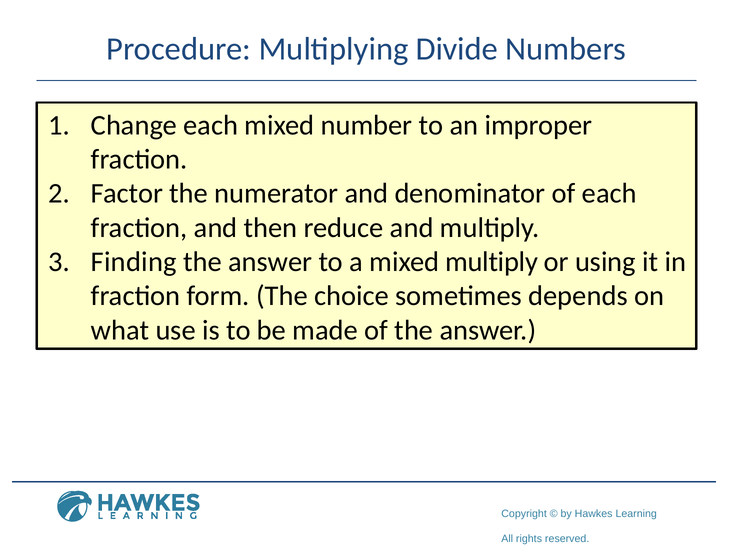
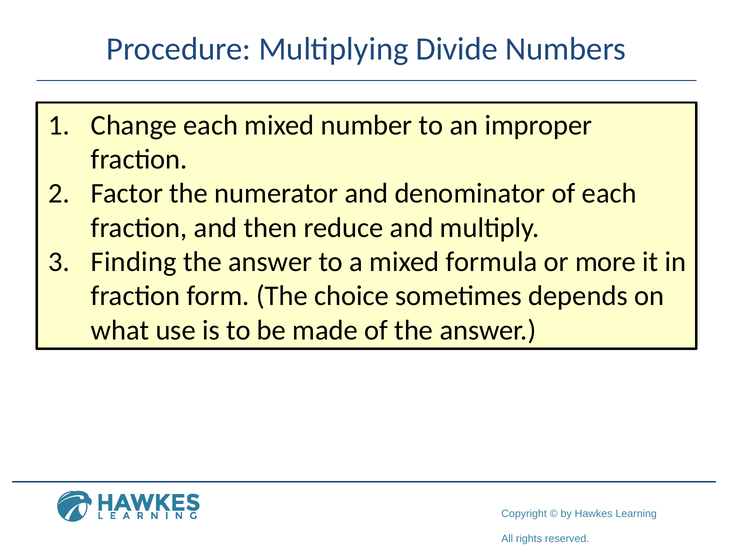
mixed multiply: multiply -> formula (491, 262)
using: using -> more (606, 262)
